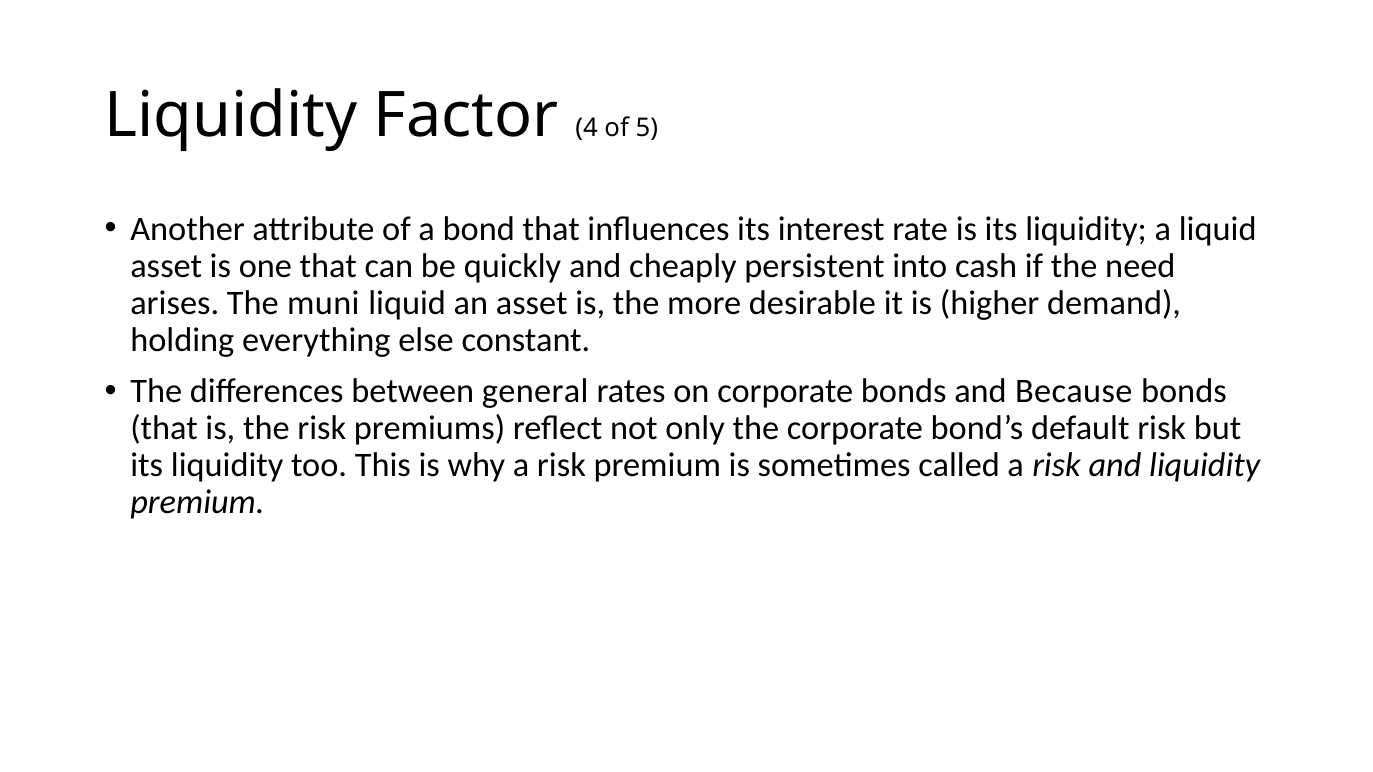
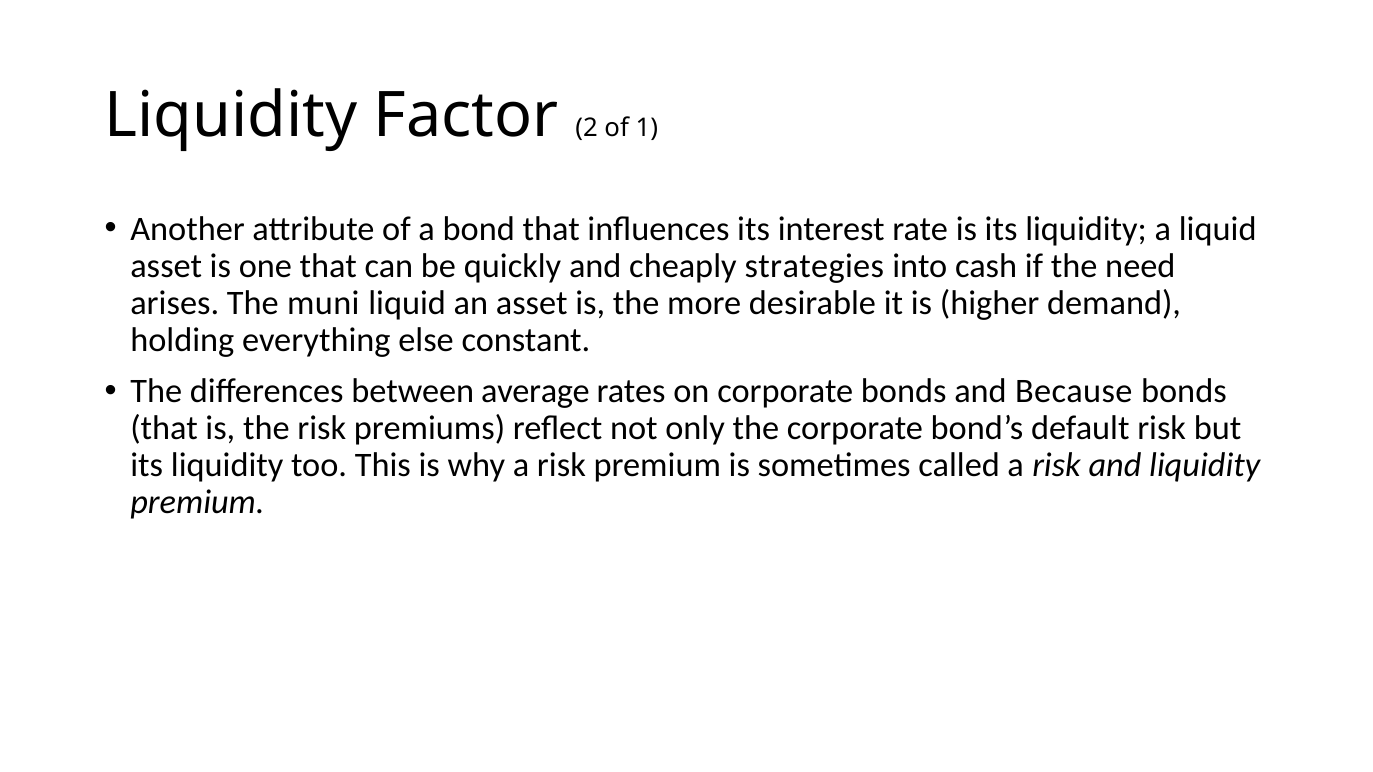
4: 4 -> 2 (587, 128)
5: 5 -> 1 (647, 128)
persistent: persistent -> strategies (814, 266)
general: general -> average (536, 392)
